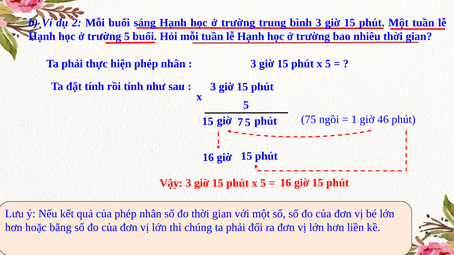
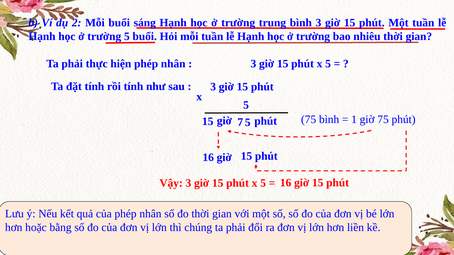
75 ngồi: ngồi -> bình (329, 120)
giờ 46: 46 -> 75 (383, 120)
